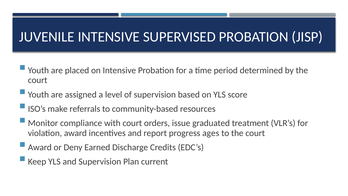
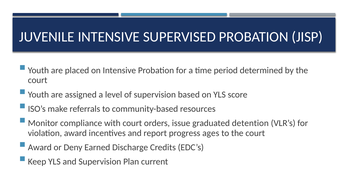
treatment: treatment -> detention (250, 123)
